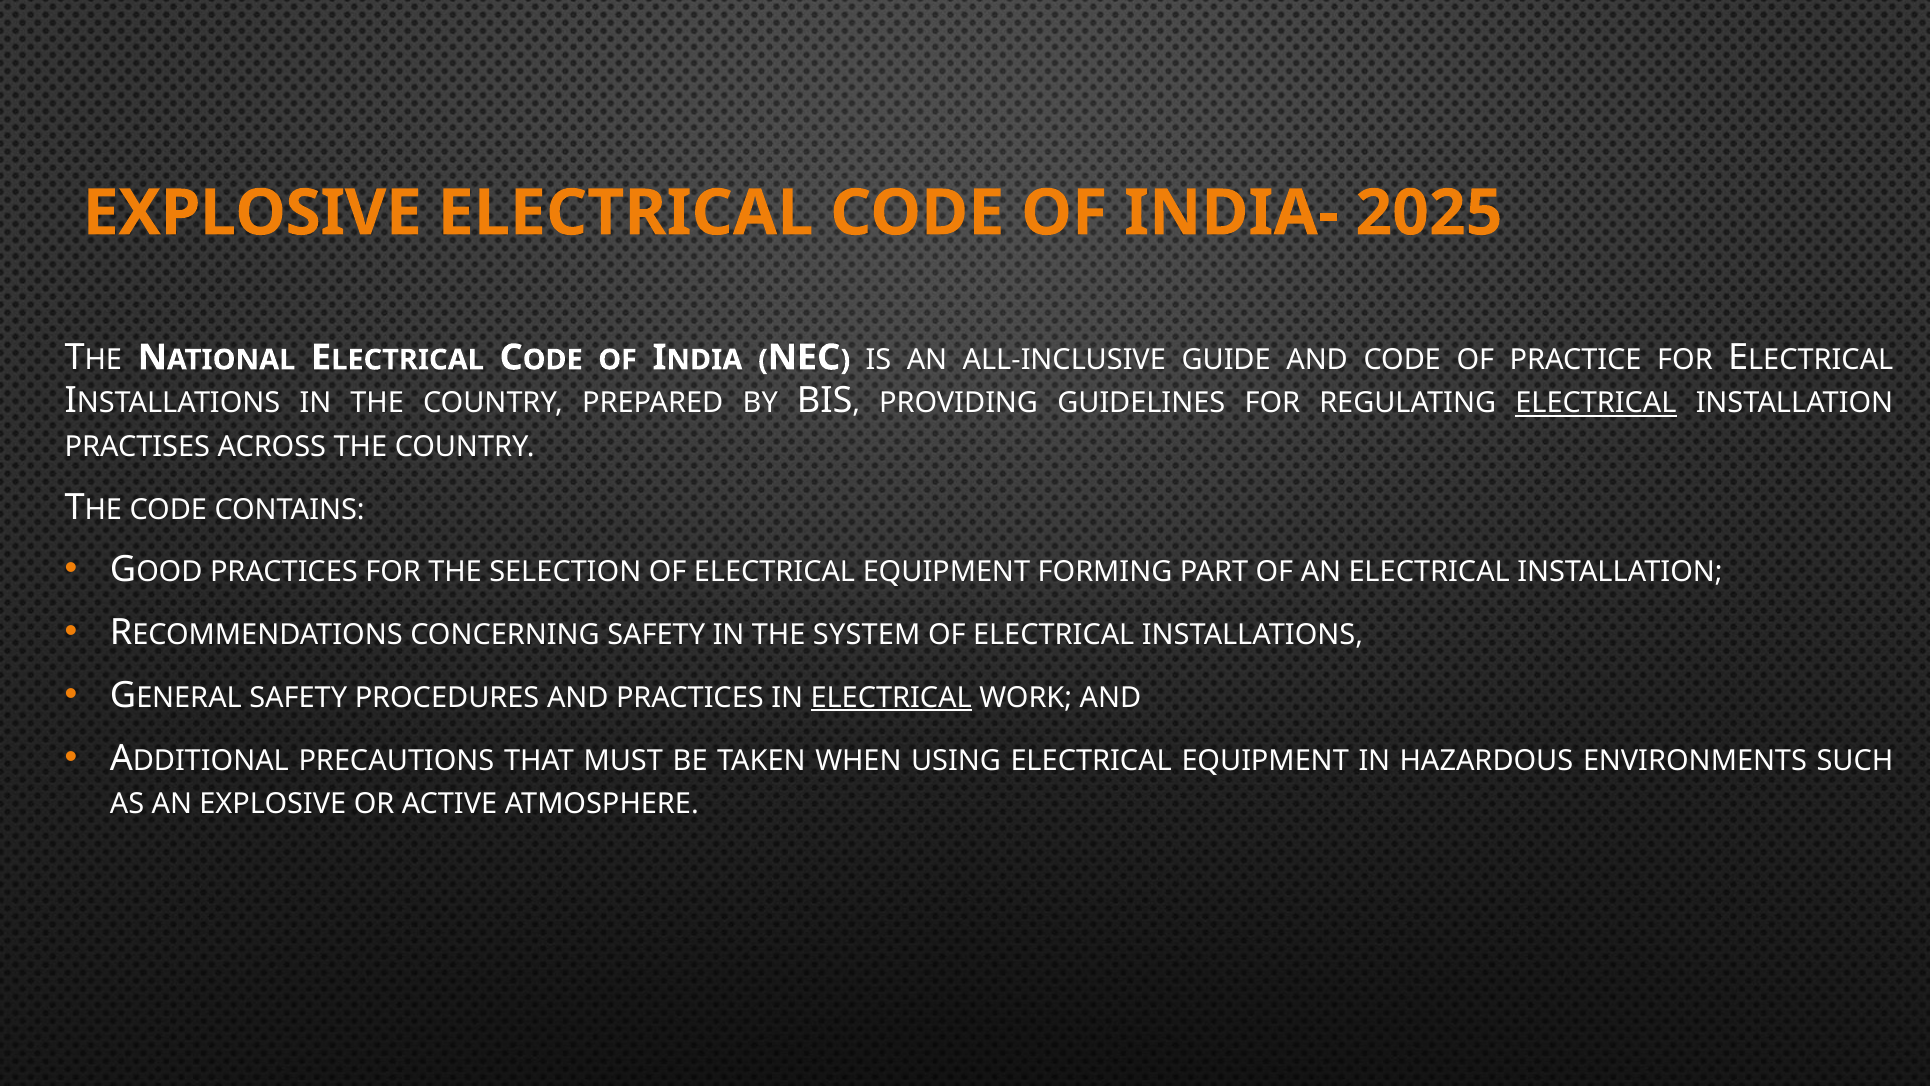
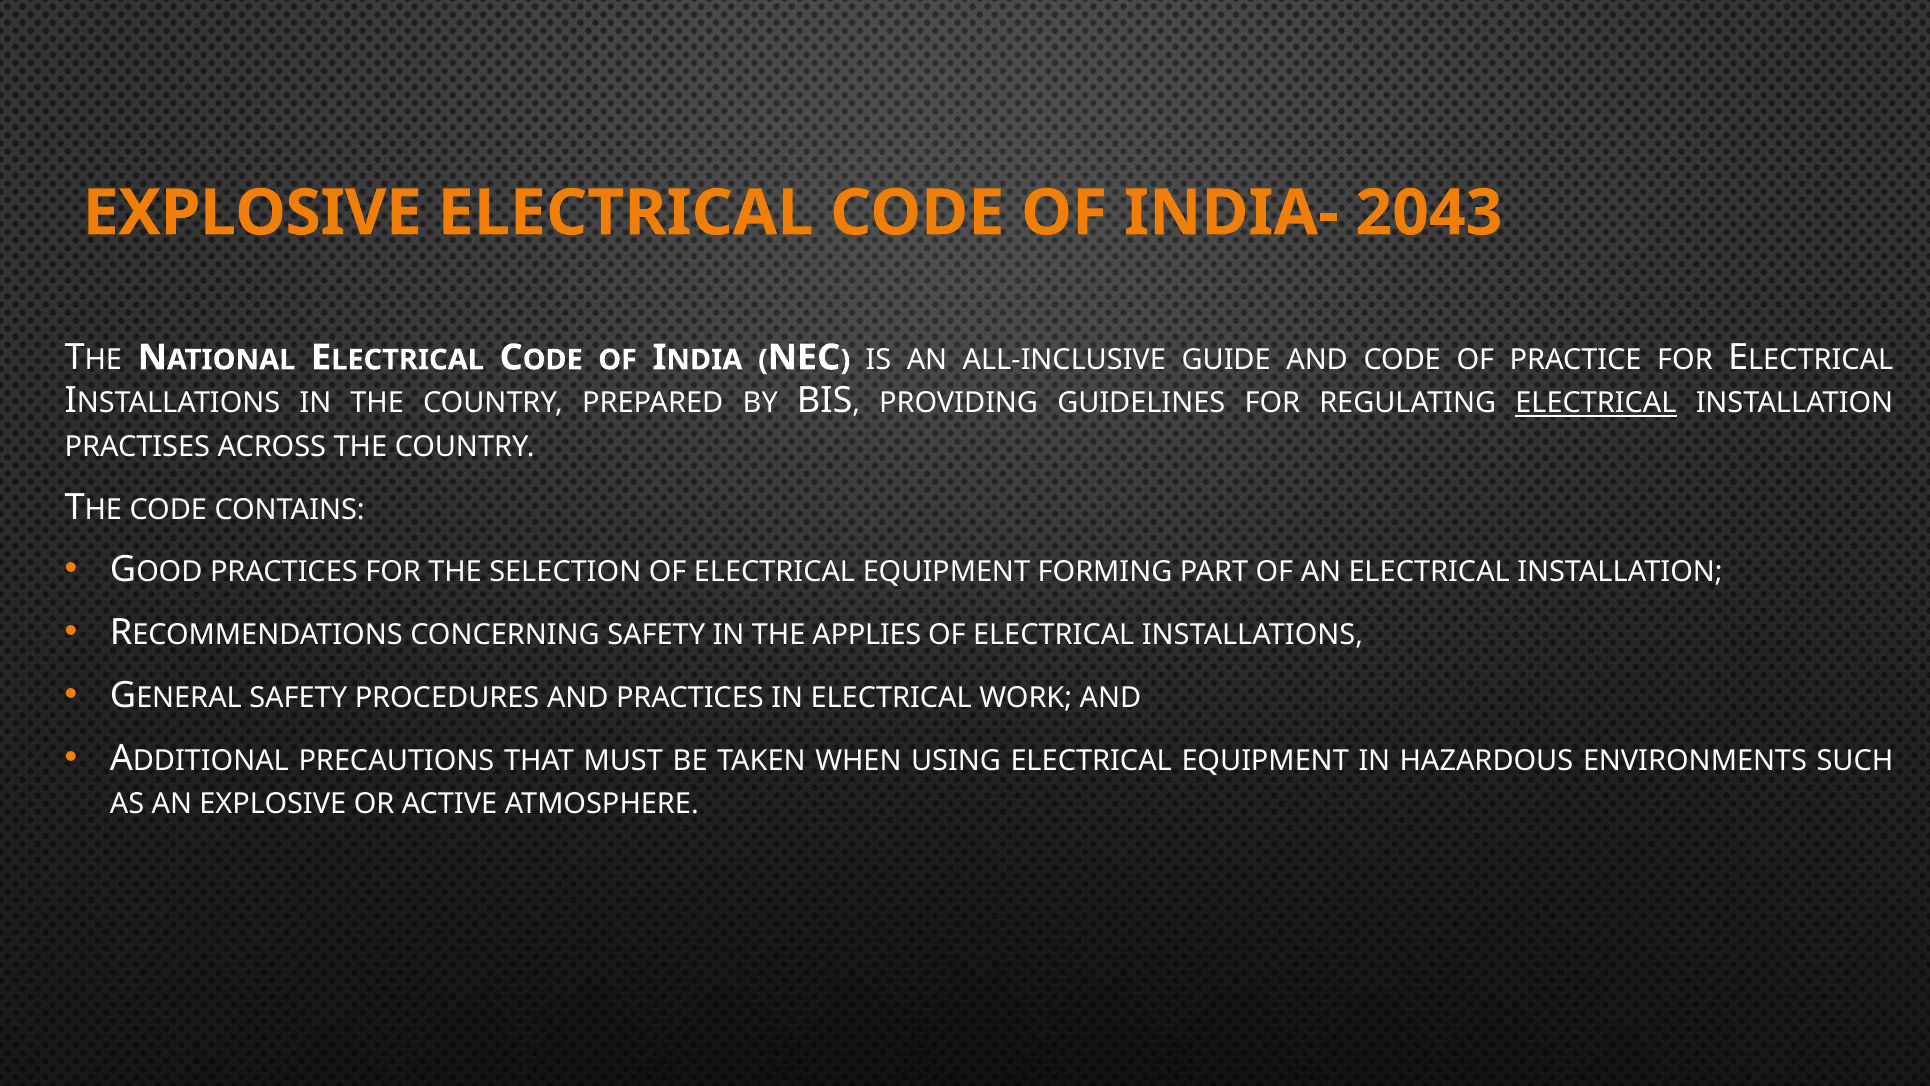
2025: 2025 -> 2043 (1429, 213)
SYSTEM: SYSTEM -> APPLIES (867, 635)
ELECTRICAL underline: present -> none (891, 698)
